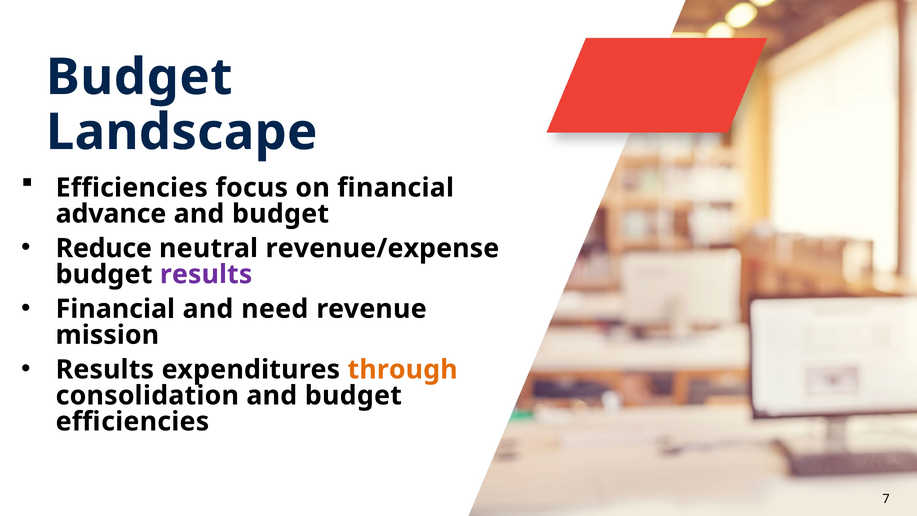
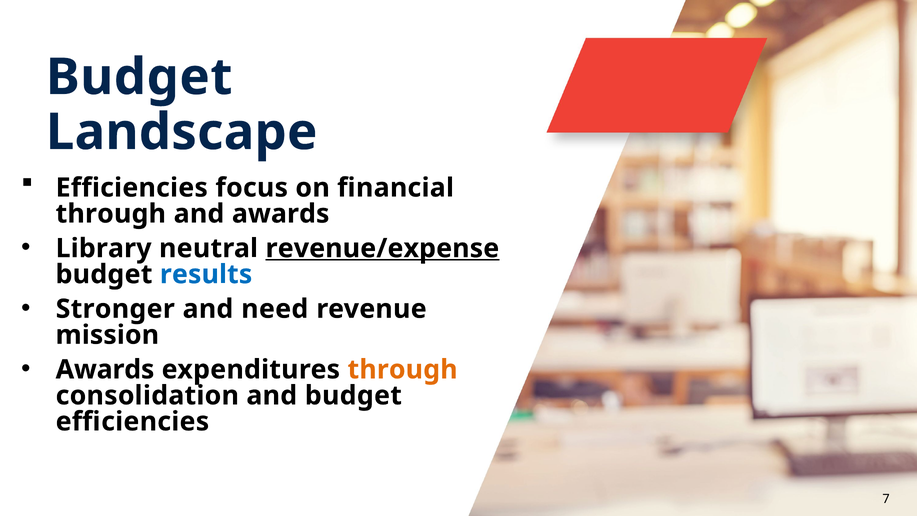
advance: advance -> through (111, 214)
budget: budget -> awards (281, 214)
Reduce: Reduce -> Library (104, 248)
revenue/expense underline: none -> present (382, 248)
results colour: purple -> blue (206, 274)
Financial: Financial -> Stronger (115, 309)
Results: Results -> Awards (105, 369)
